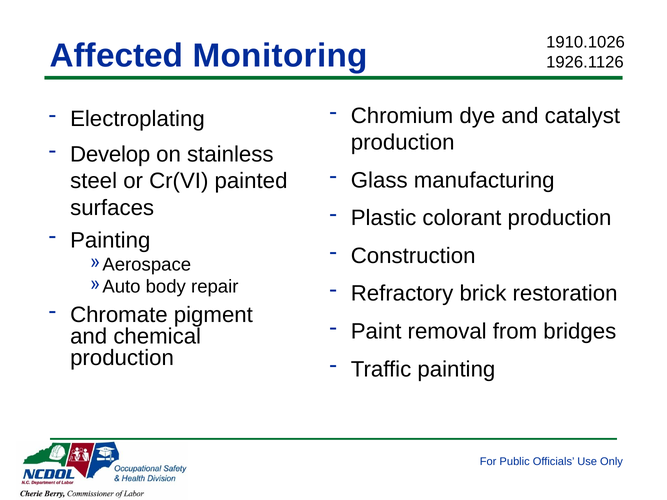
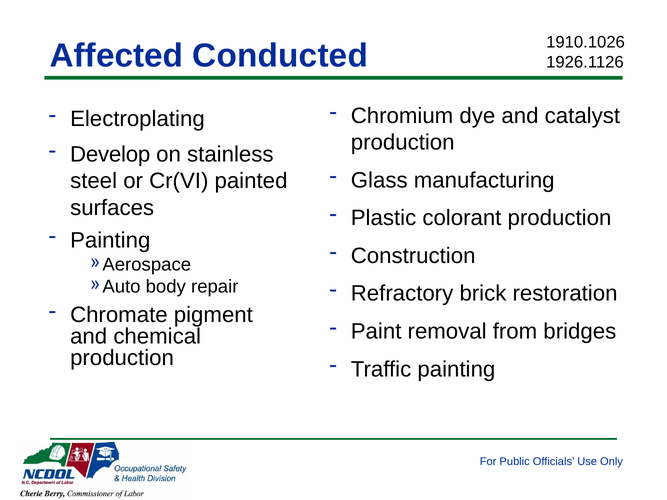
Monitoring: Monitoring -> Conducted (280, 56)
